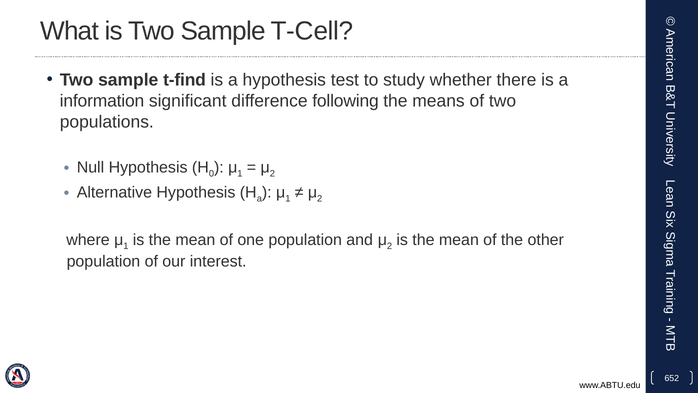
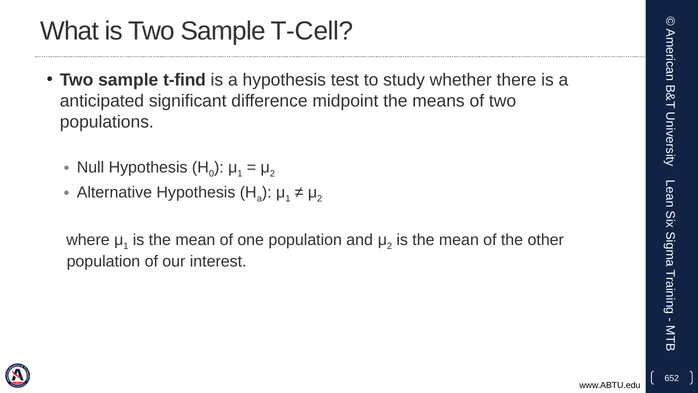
information: information -> anticipated (102, 101)
following: following -> midpoint (345, 101)
